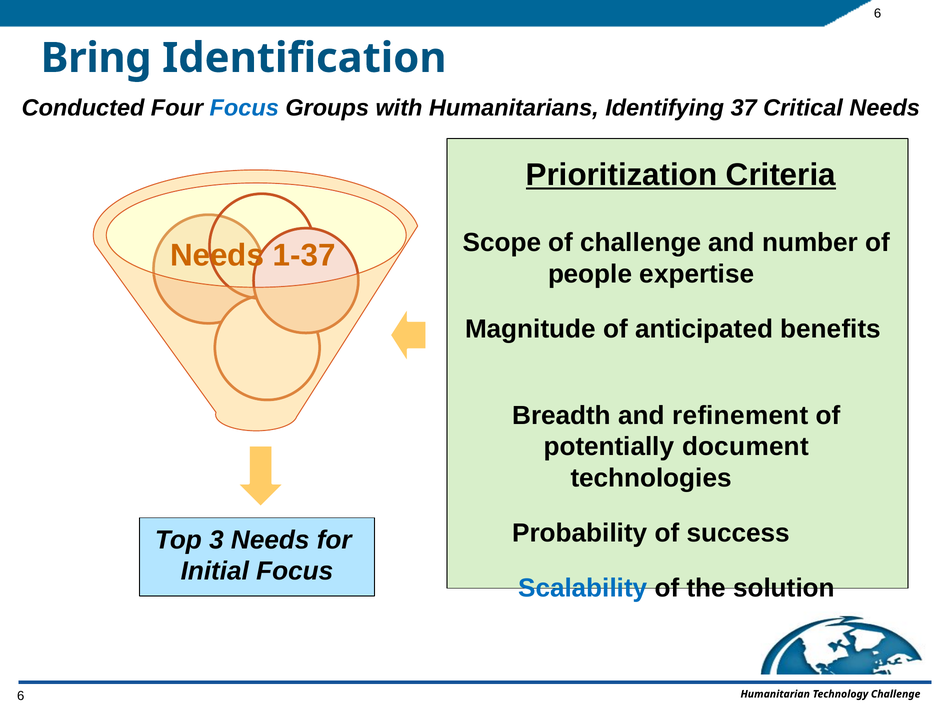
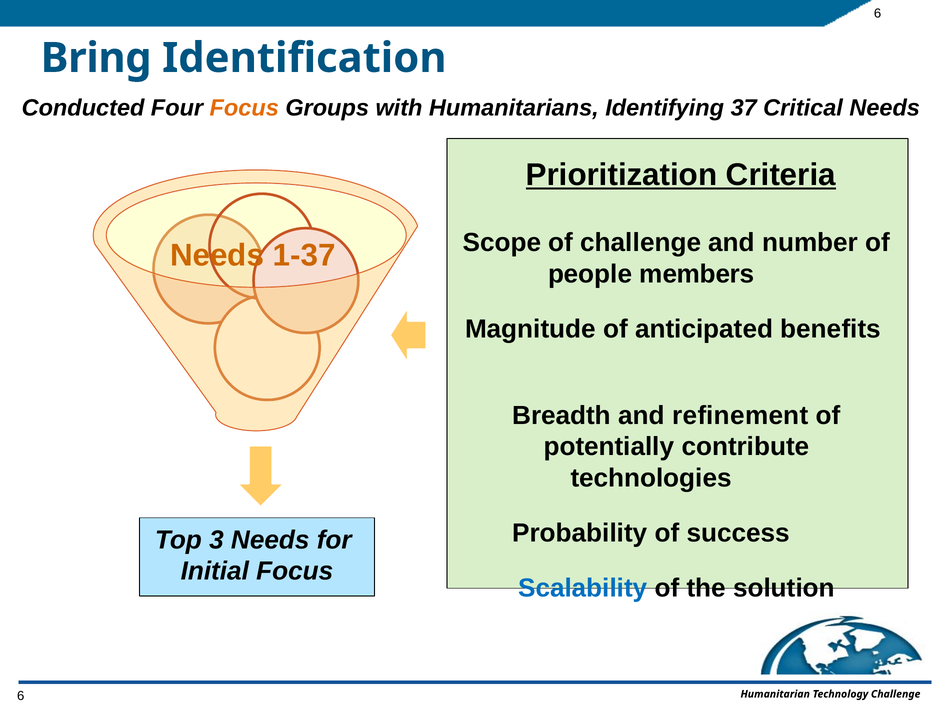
Focus colour: blue -> orange (244, 108)
expertise: expertise -> members (697, 274)
document: document -> contribute (746, 447)
